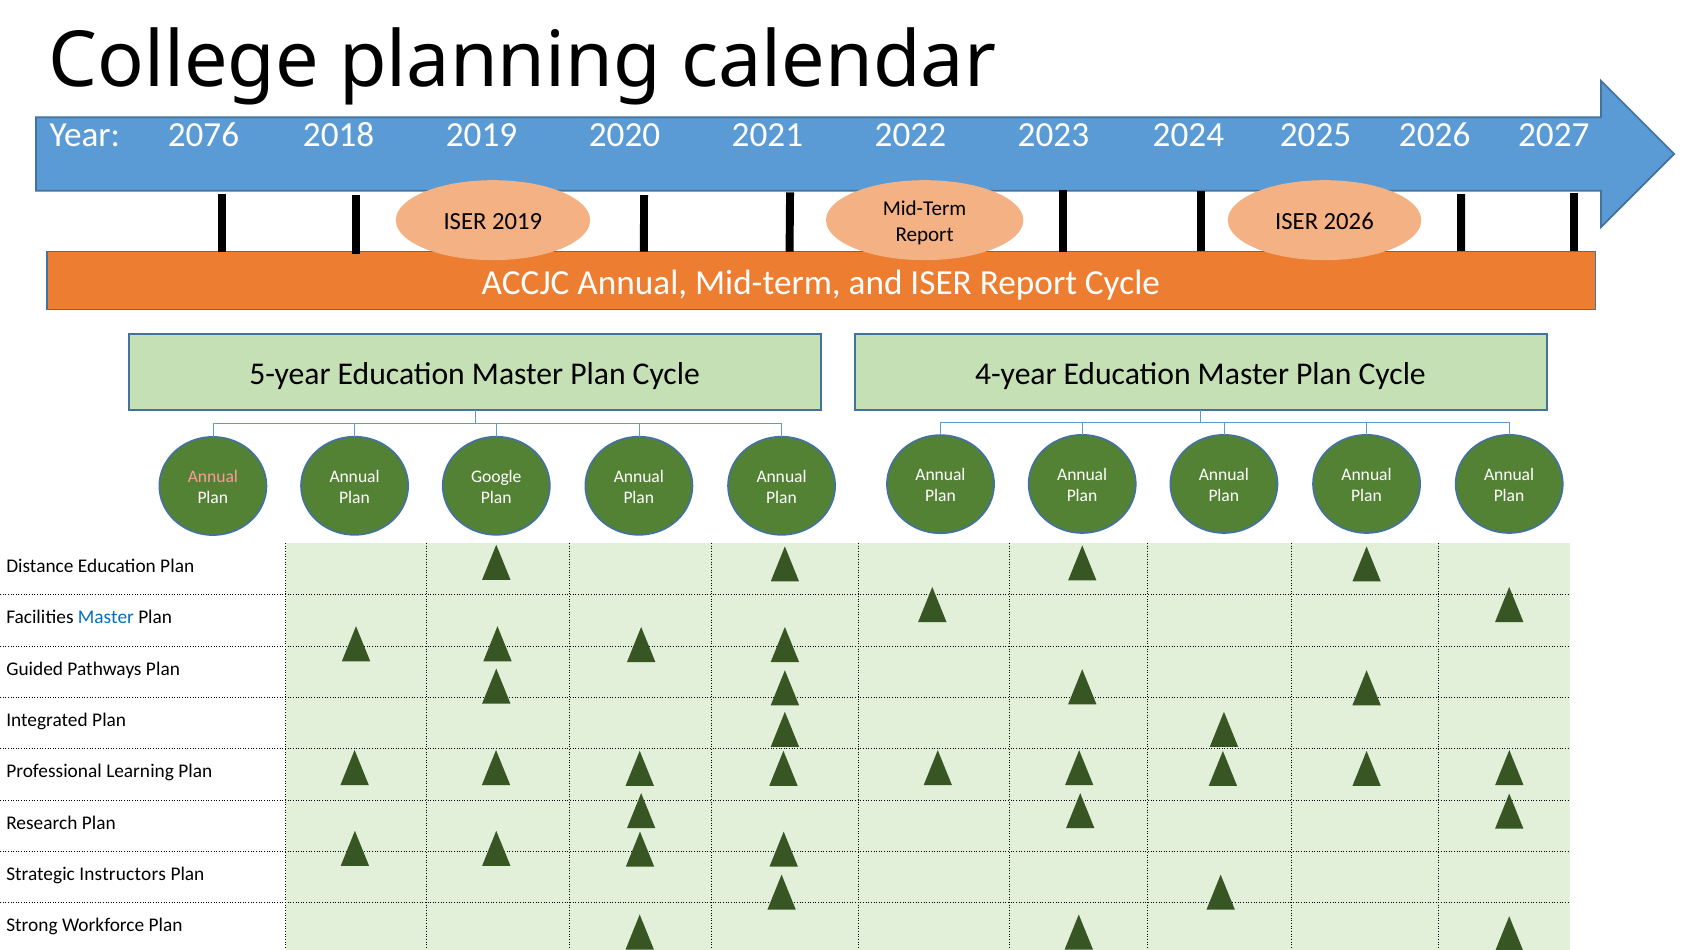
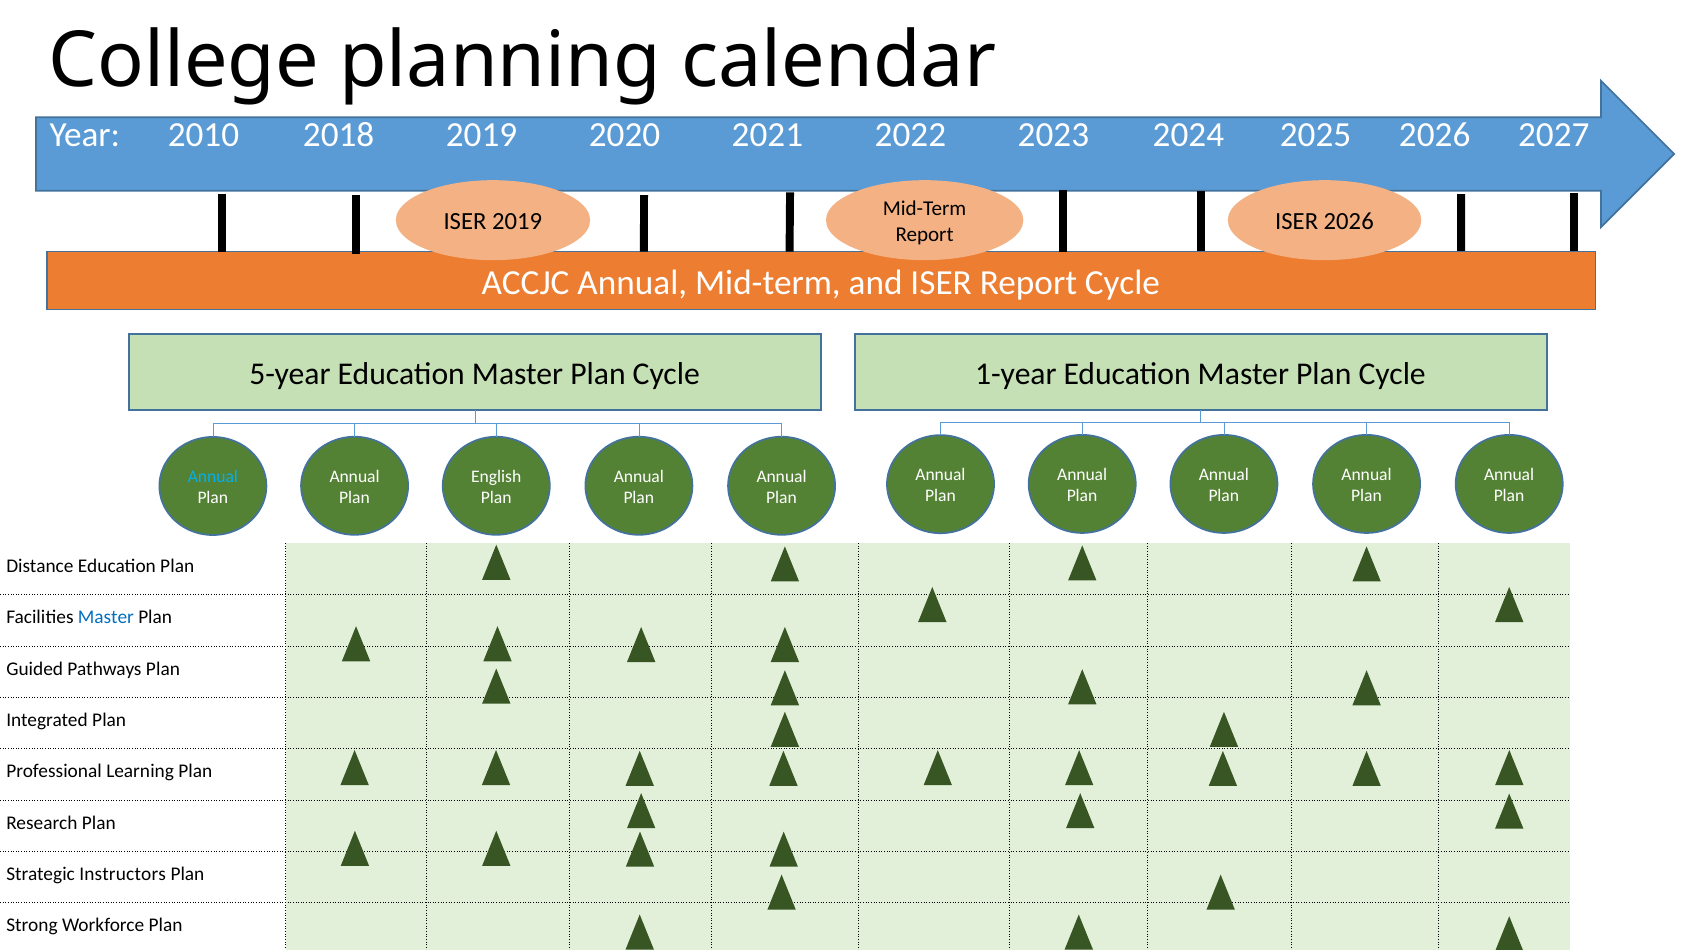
2076: 2076 -> 2010 (203, 135)
4-year: 4-year -> 1-year (1016, 375)
Google: Google -> English (496, 476)
Annual colour: pink -> light blue (213, 477)
